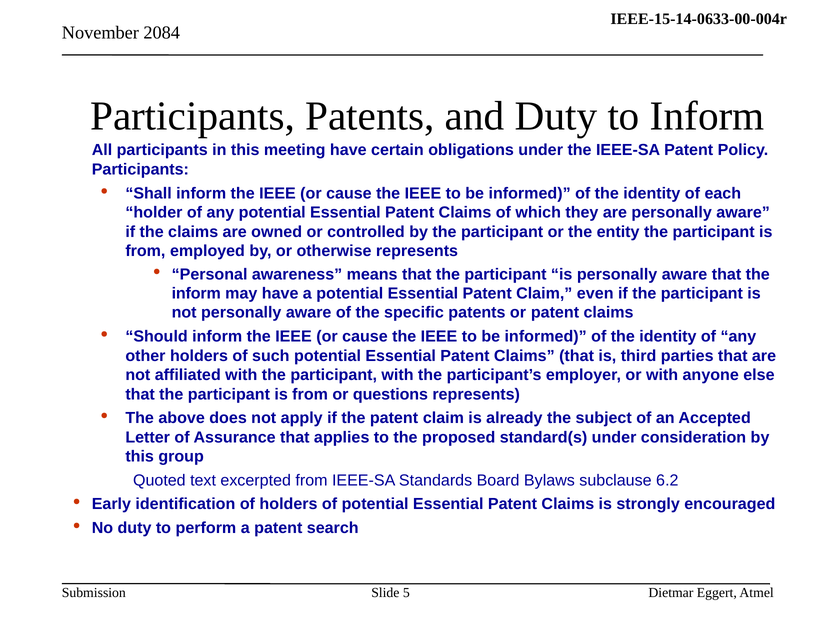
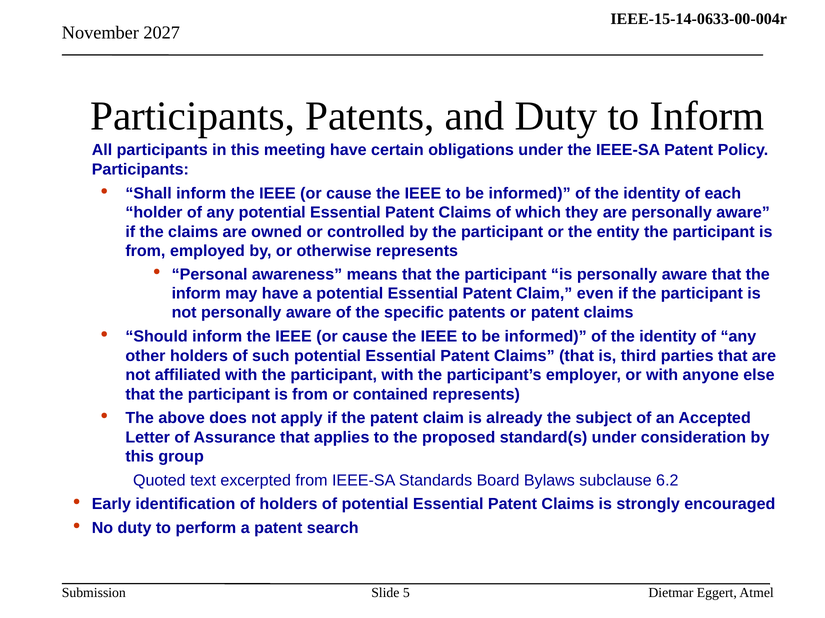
2084: 2084 -> 2027 (162, 33)
questions: questions -> contained (390, 395)
